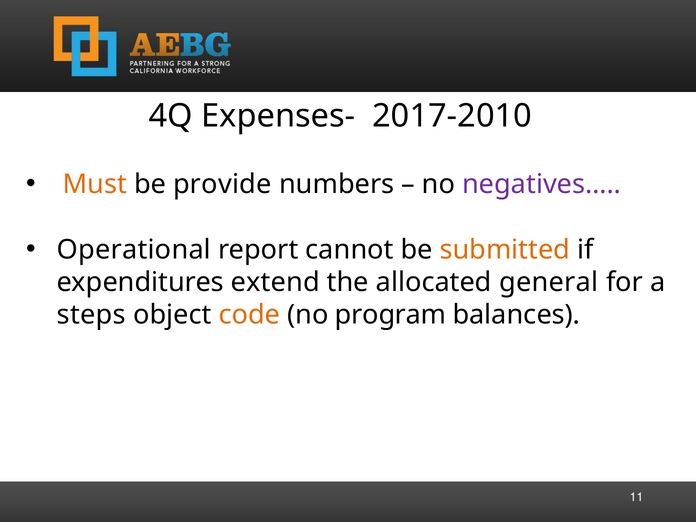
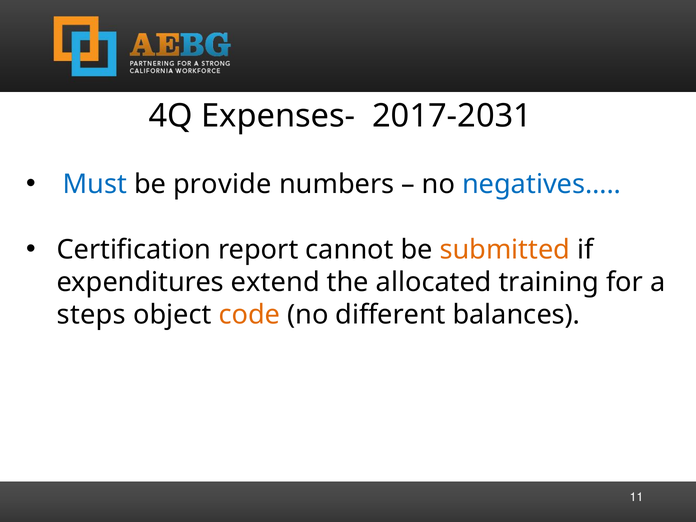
2017-2010: 2017-2010 -> 2017-2031 (452, 116)
Must colour: orange -> blue (95, 184)
negatives… colour: purple -> blue (542, 184)
Operational: Operational -> Certification (134, 250)
general: general -> training (549, 282)
program: program -> different (391, 315)
